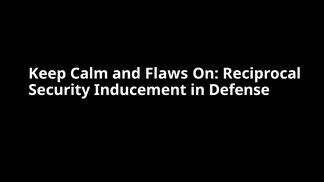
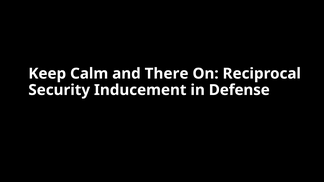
Flaws: Flaws -> There (167, 74)
